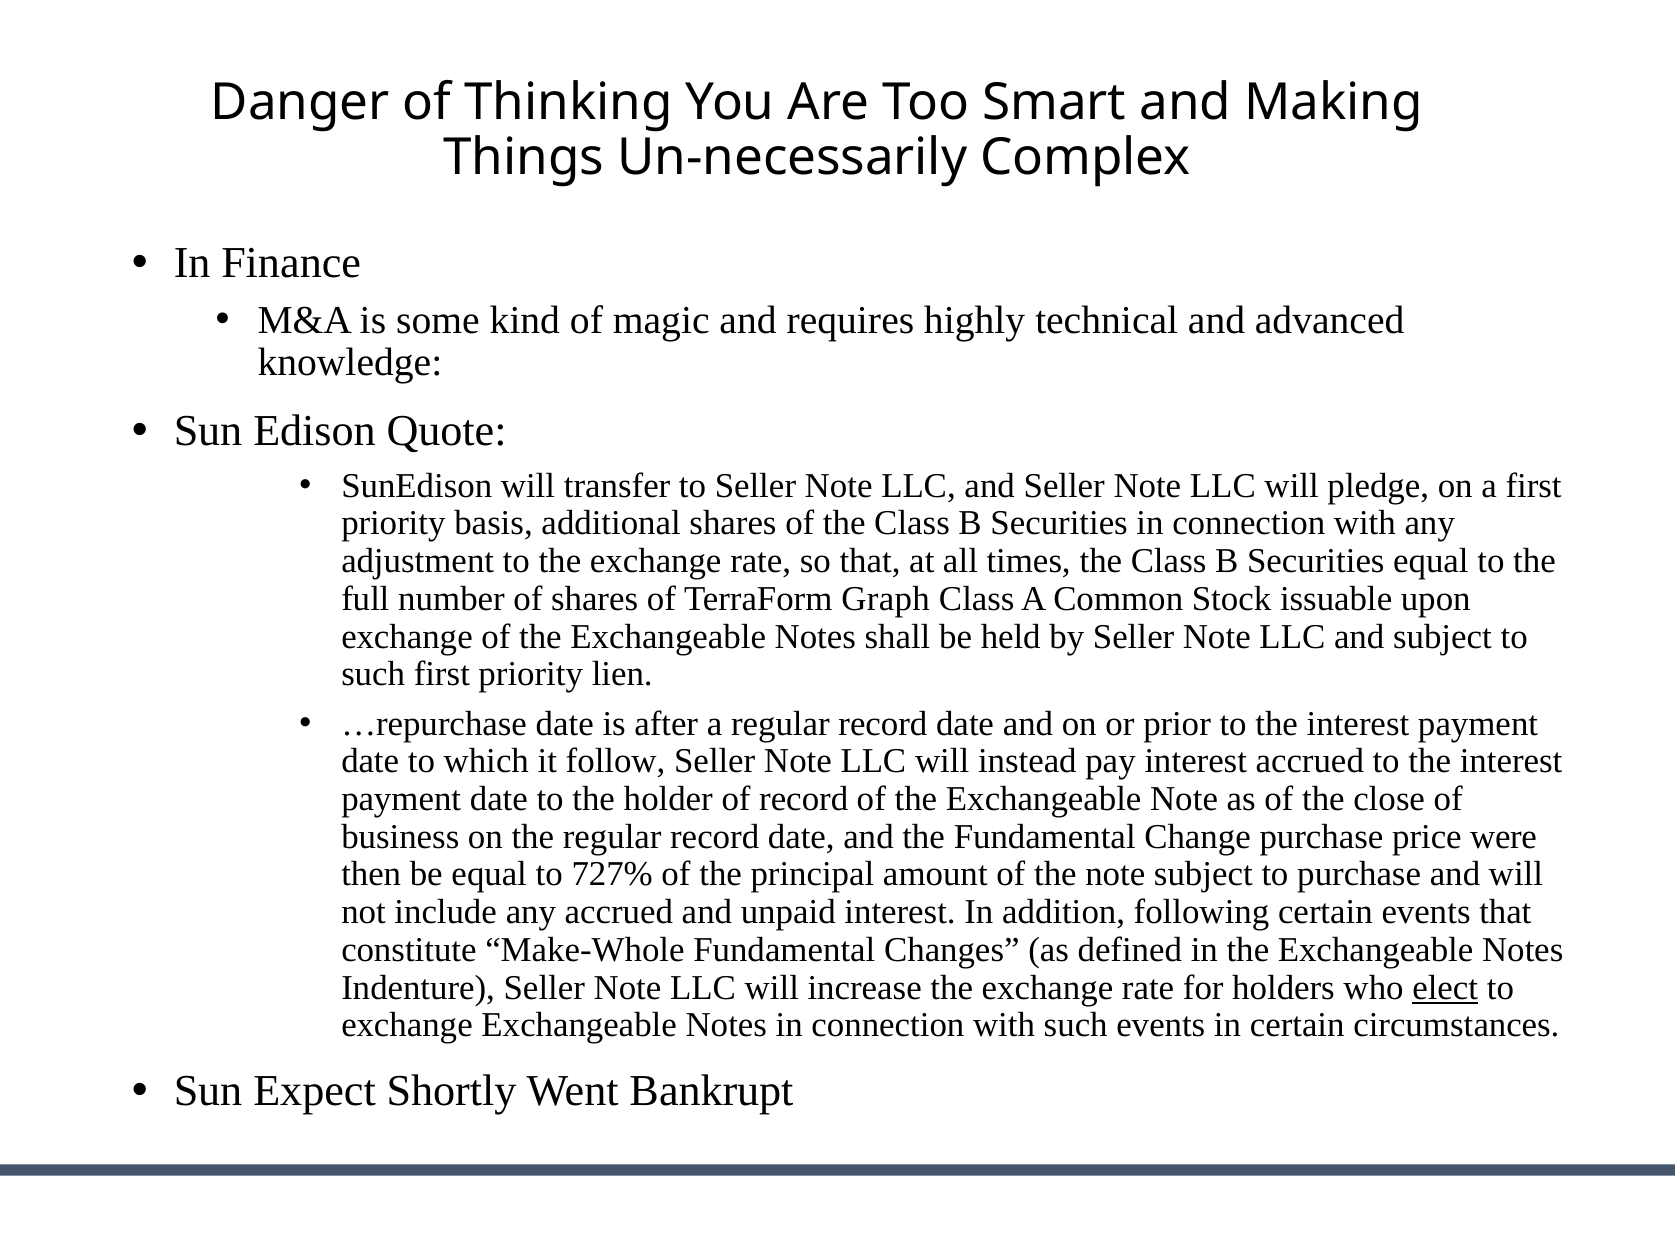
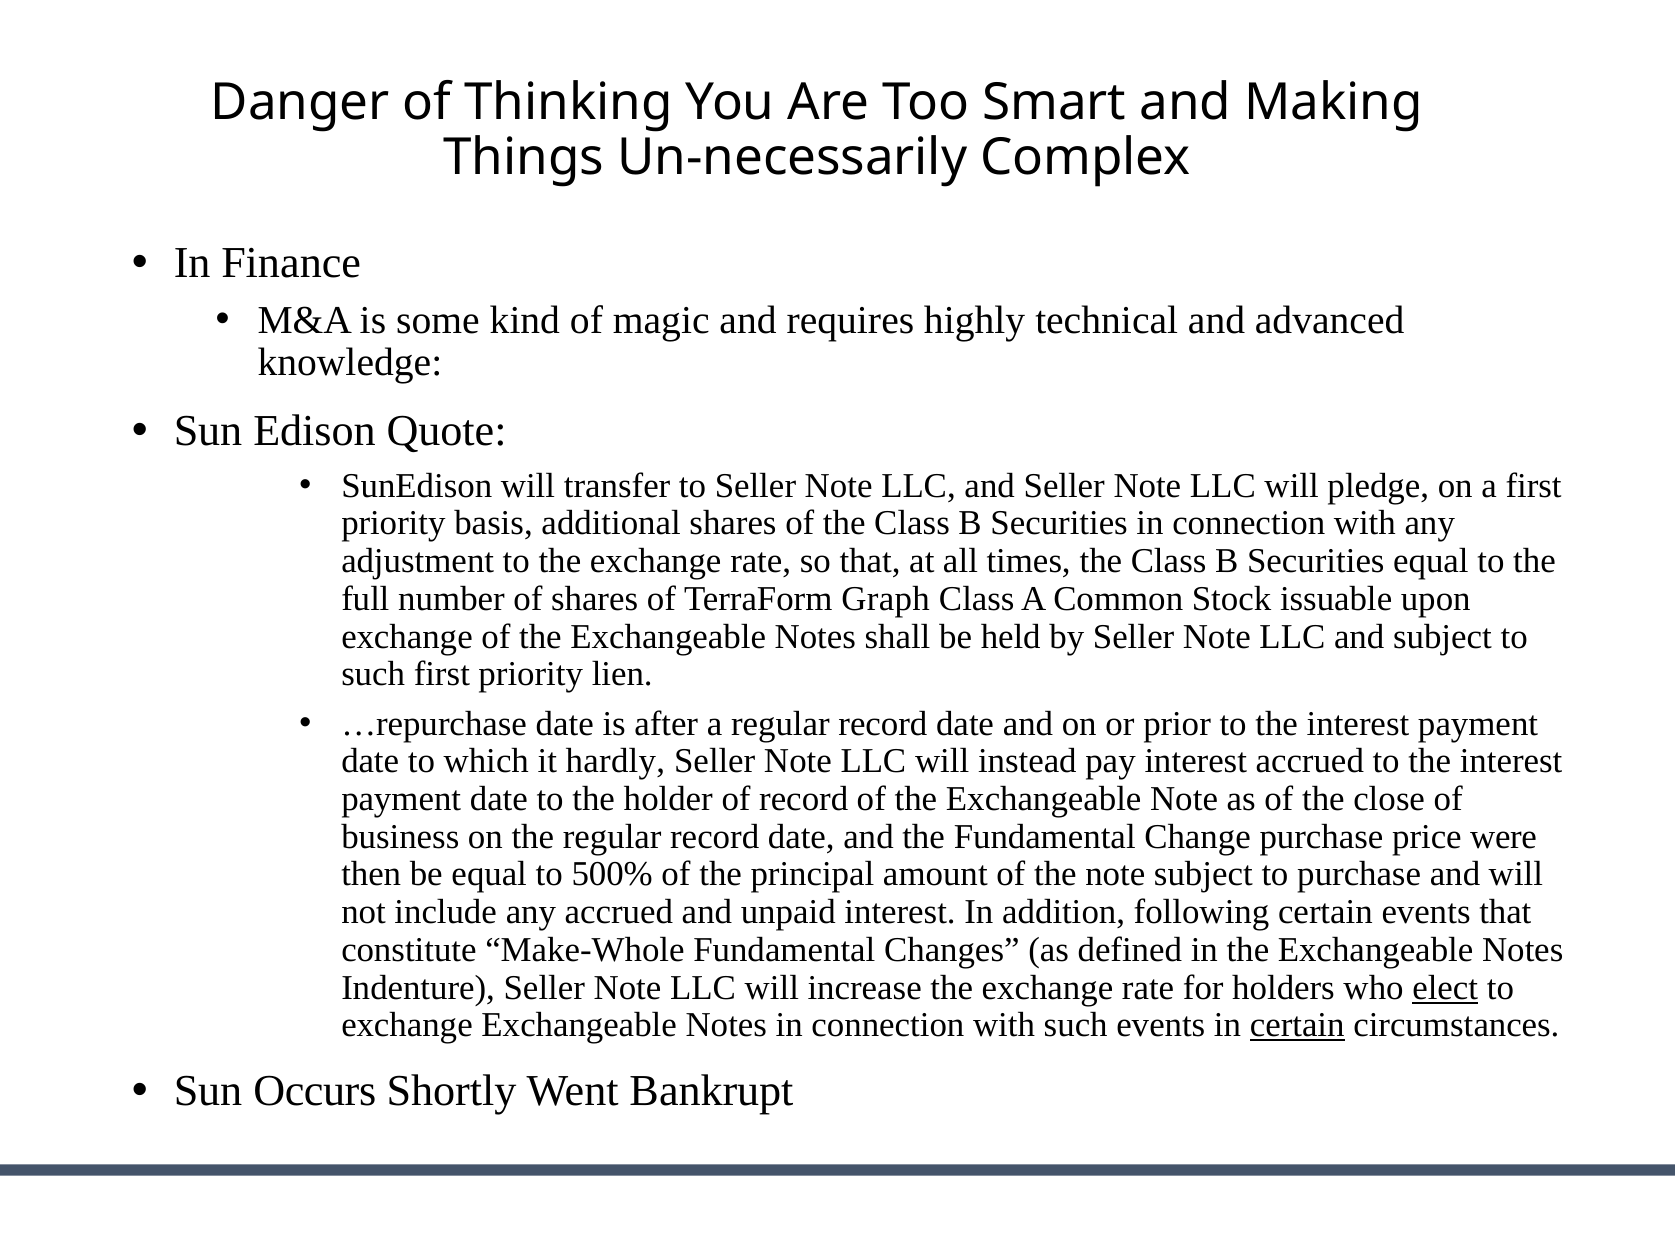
follow: follow -> hardly (615, 761)
727%: 727% -> 500% (612, 875)
certain underline: none -> present (1297, 1026)
Expect: Expect -> Occurs (315, 1092)
